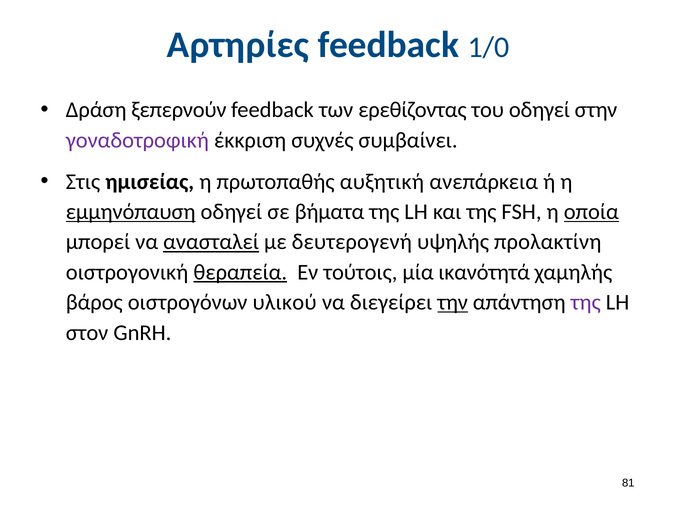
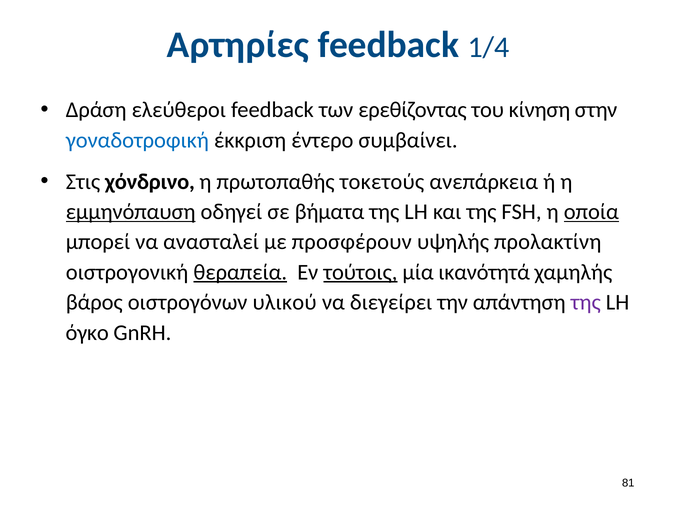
1/0: 1/0 -> 1/4 (489, 47)
ξεπερνούν: ξεπερνούν -> ελεύθεροι (179, 110)
του οδηγεί: οδηγεί -> κίνηση (539, 110)
γοναδοτροφική colour: purple -> blue (137, 140)
συχνές: συχνές -> έντερο (322, 140)
ημισείας: ημισείας -> χόνδρινο (150, 182)
αυξητική: αυξητική -> τοκετούς (382, 182)
ανασταλεί underline: present -> none (211, 242)
δευτερογενή: δευτερογενή -> προσφέρουν (352, 242)
τούτοις underline: none -> present (360, 272)
την underline: present -> none (453, 303)
στον: στον -> όγκο (87, 333)
